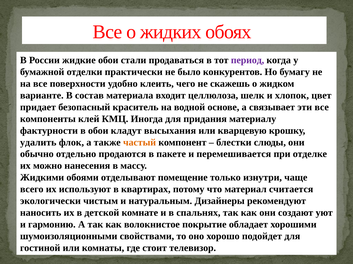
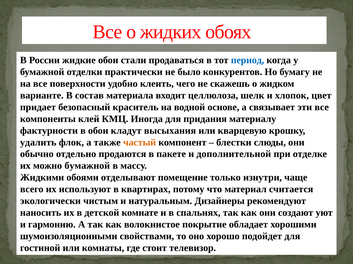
период colour: purple -> blue (248, 60)
перемешивается: перемешивается -> дополнительной (234, 154)
можно нанесения: нанесения -> бумажной (87, 166)
